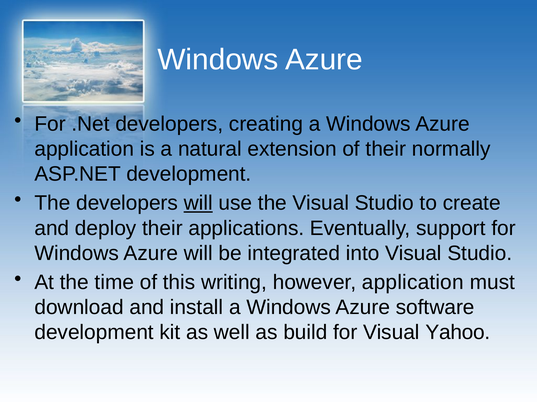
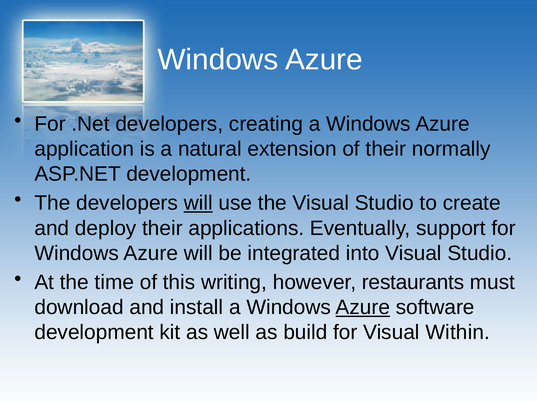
however application: application -> restaurants (413, 283)
Azure underline: none -> present (363, 308)
Yahoo: Yahoo -> Within (458, 333)
